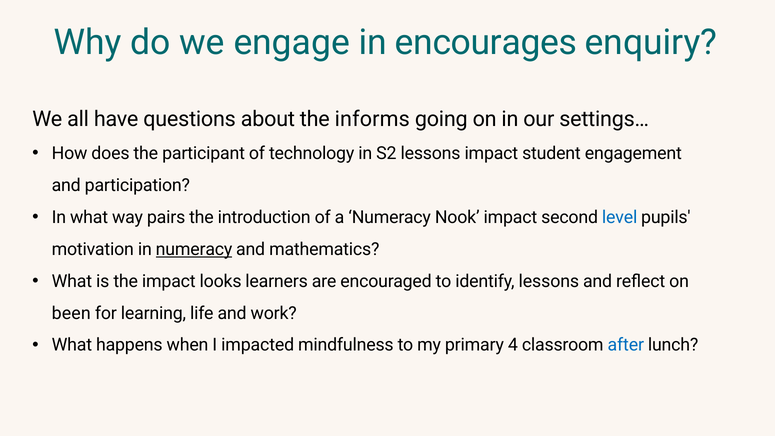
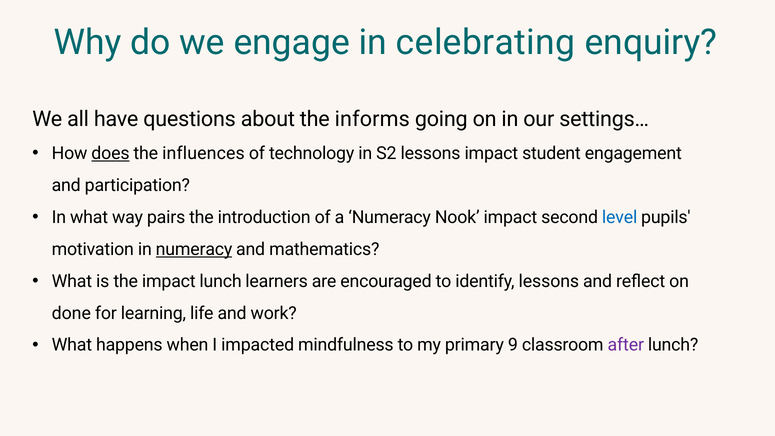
encourages: encourages -> celebrating (486, 43)
does underline: none -> present (111, 153)
participant: participant -> influences (203, 153)
impact looks: looks -> lunch (221, 281)
been: been -> done (71, 313)
4: 4 -> 9 (513, 345)
after colour: blue -> purple (626, 345)
